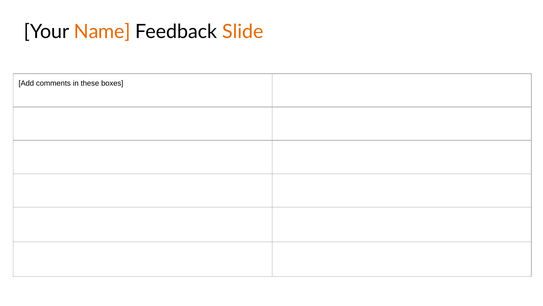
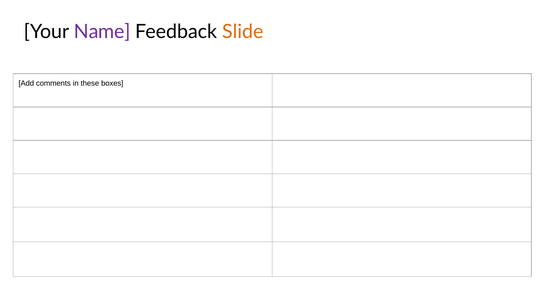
Name colour: orange -> purple (102, 32)
